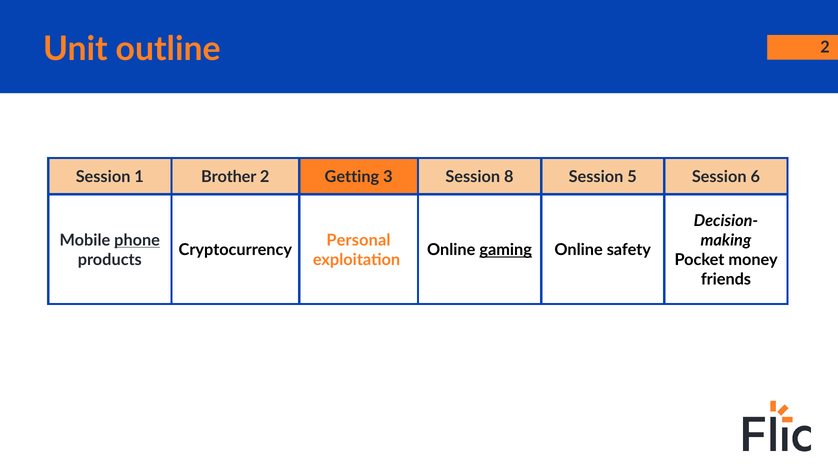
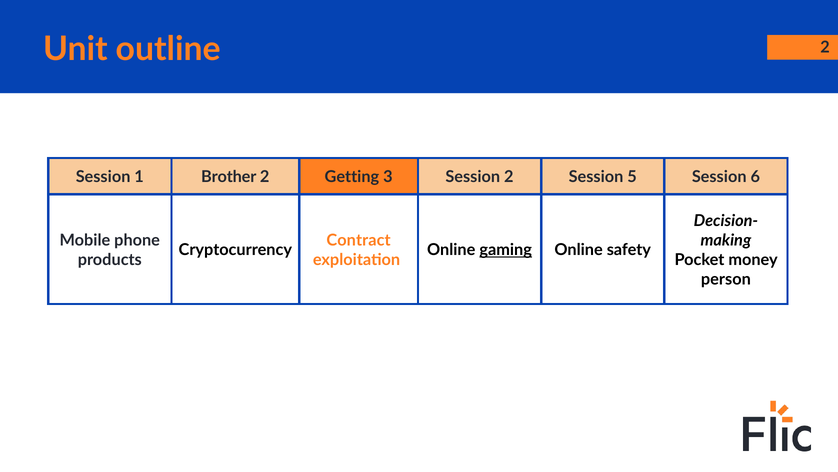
Session 8: 8 -> 2 (509, 177)
phone underline: present -> none (137, 240)
Personal: Personal -> Contract (359, 240)
friends: friends -> person (726, 279)
